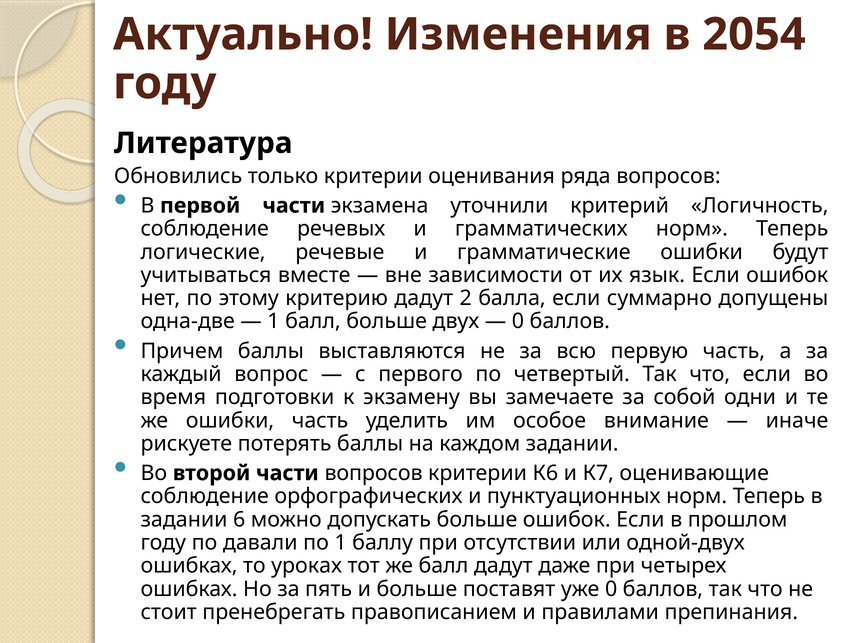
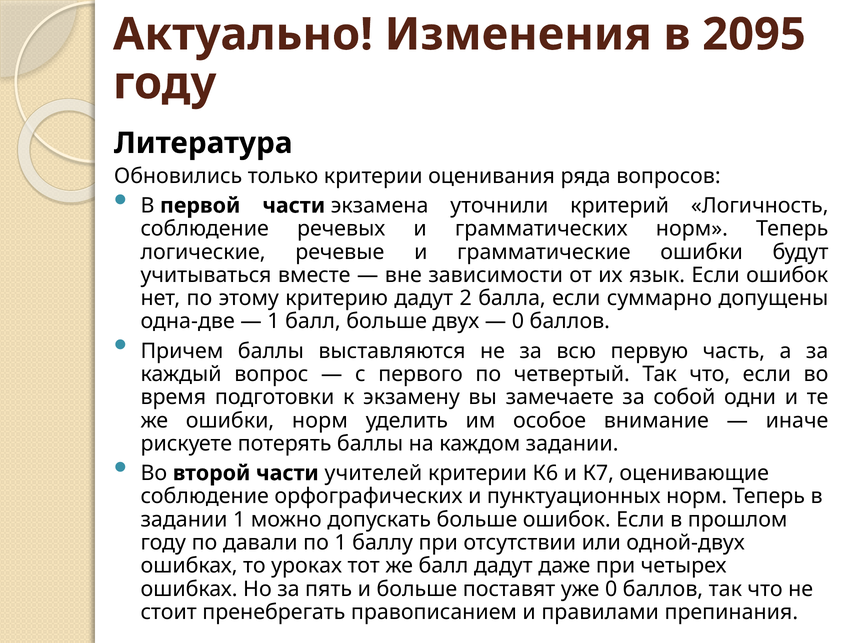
2054: 2054 -> 2095 (754, 34)
ошибки часть: часть -> норм (320, 420)
части вопросов: вопросов -> учителей (373, 473)
задании 6: 6 -> 1 (239, 519)
